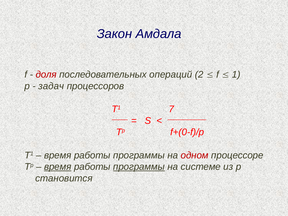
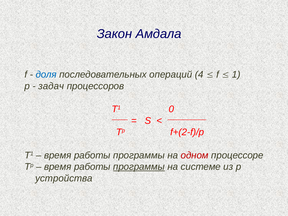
доля colour: red -> blue (46, 75)
2: 2 -> 4 (199, 75)
7: 7 -> 0 (171, 109)
f+(0-f)/p: f+(0-f)/p -> f+(2-f)/p (187, 132)
время underline: present -> none (58, 167)
становится: становится -> устройства (64, 178)
